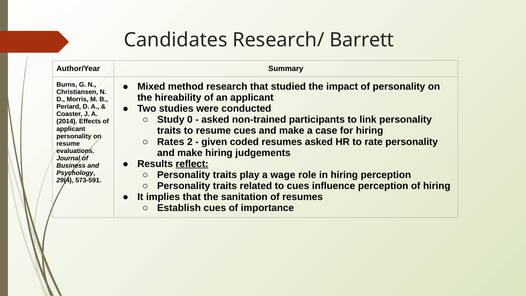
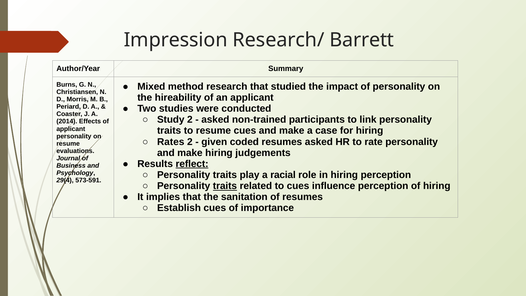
Candidates: Candidates -> Impression (176, 40)
Study 0: 0 -> 2 (190, 120)
wage: wage -> racial (283, 175)
traits underline: none -> present (225, 186)
